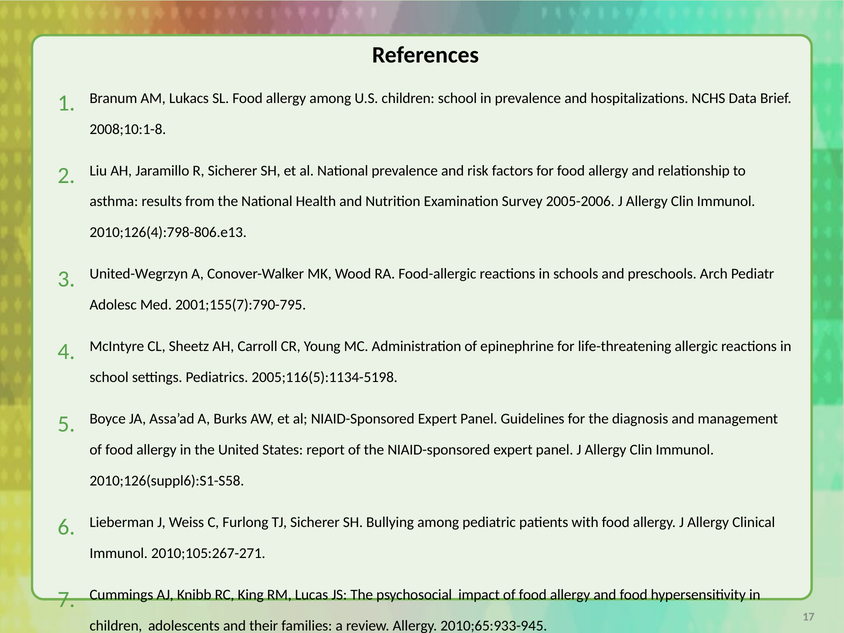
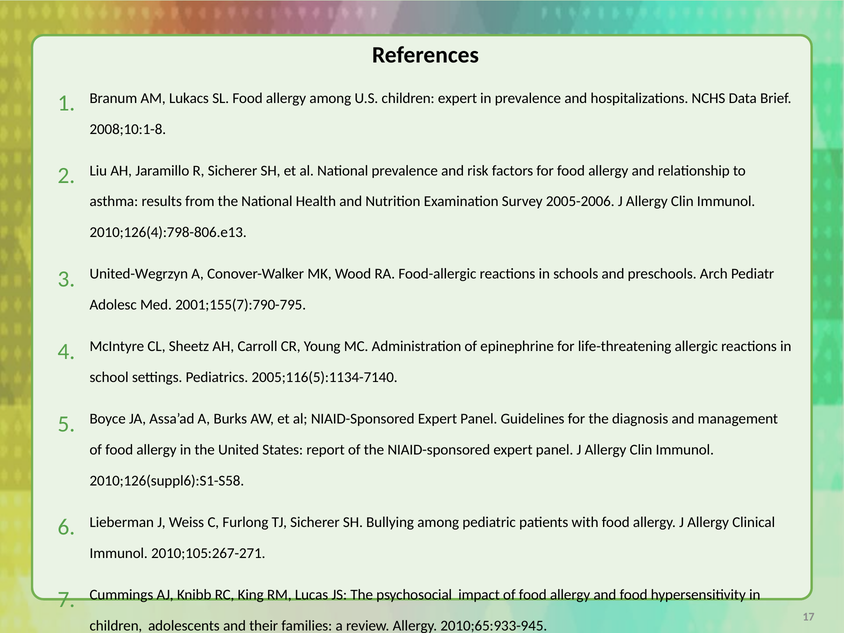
children school: school -> expert (457, 98)
2005;116(5):1134-5198: 2005;116(5):1134-5198 -> 2005;116(5):1134-7140 (325, 377)
